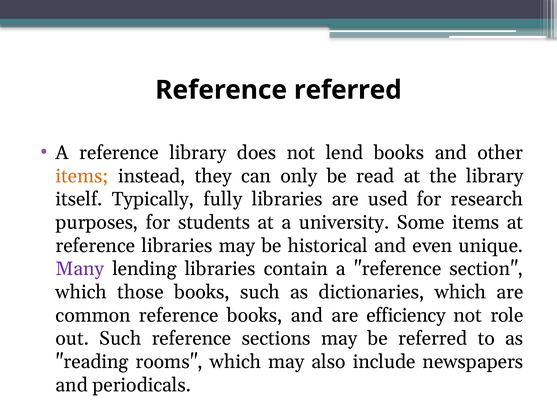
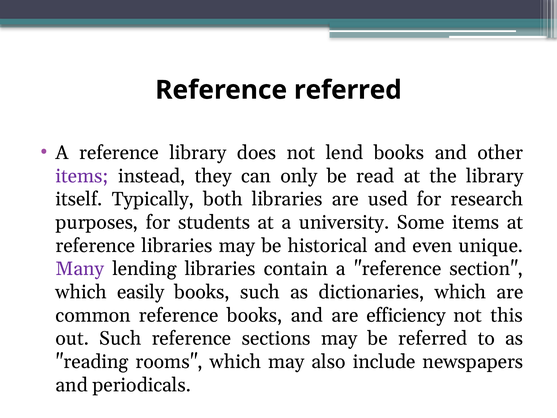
items colour: orange -> purple (82, 176)
fully: fully -> both (223, 199)
those: those -> easily (141, 292)
role: role -> this (507, 315)
